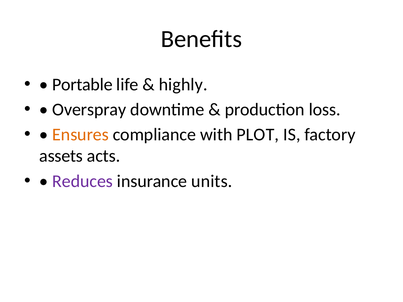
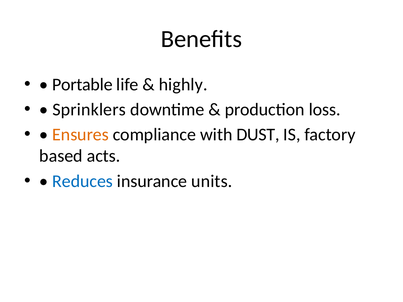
Overspray: Overspray -> Sprinklers (89, 110)
PLOT: PLOT -> DUST (258, 135)
assets: assets -> based (61, 156)
Reduces colour: purple -> blue (83, 181)
